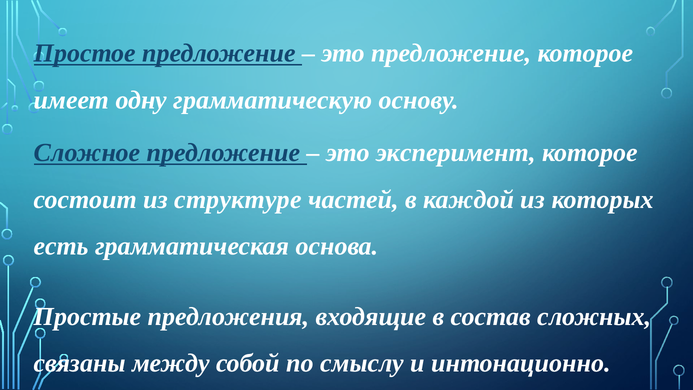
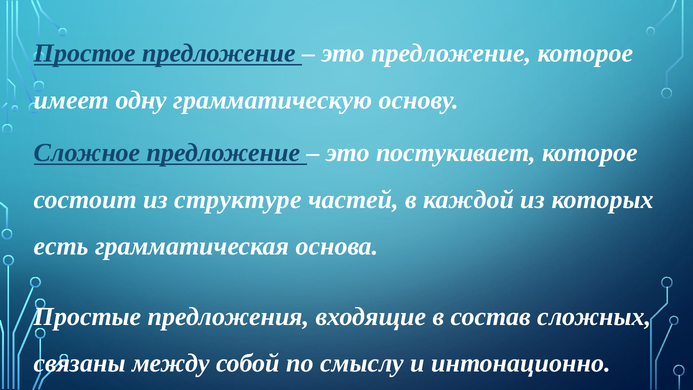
эксперимент: эксперимент -> постукивает (456, 153)
